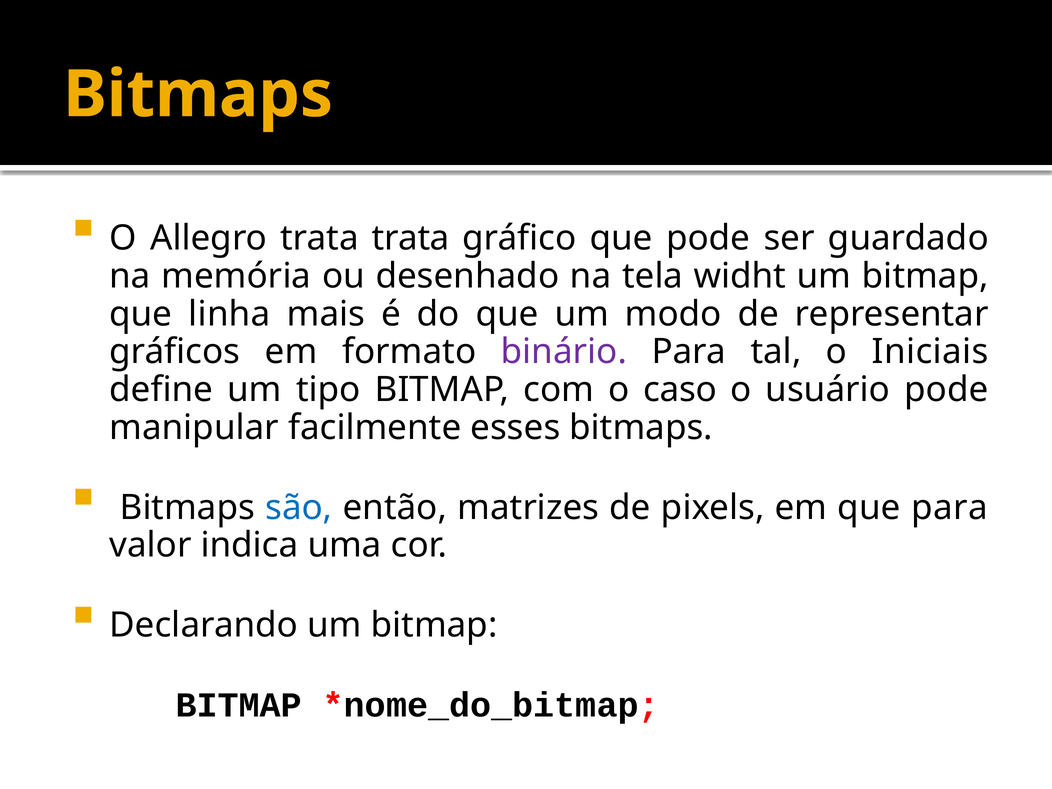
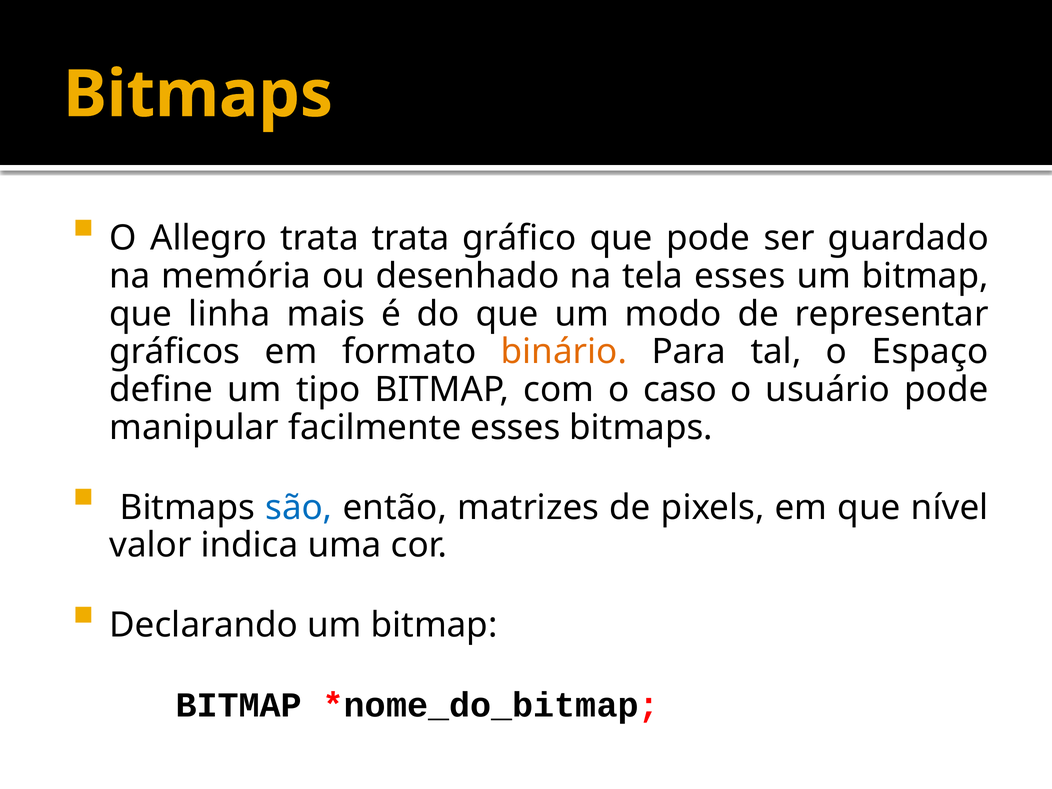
tela widht: widht -> esses (740, 276)
binário colour: purple -> orange (564, 352)
Iniciais: Iniciais -> Espaço (930, 352)
que para: para -> nível (950, 507)
